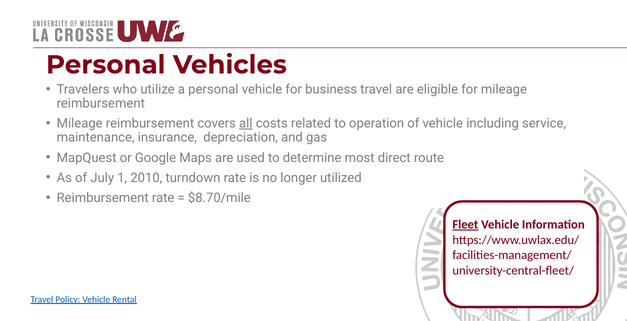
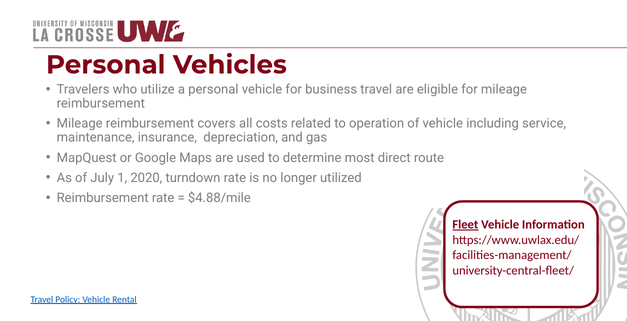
all underline: present -> none (246, 123)
2010: 2010 -> 2020 (146, 178)
$8.70/mile: $8.70/mile -> $4.88/mile (219, 198)
